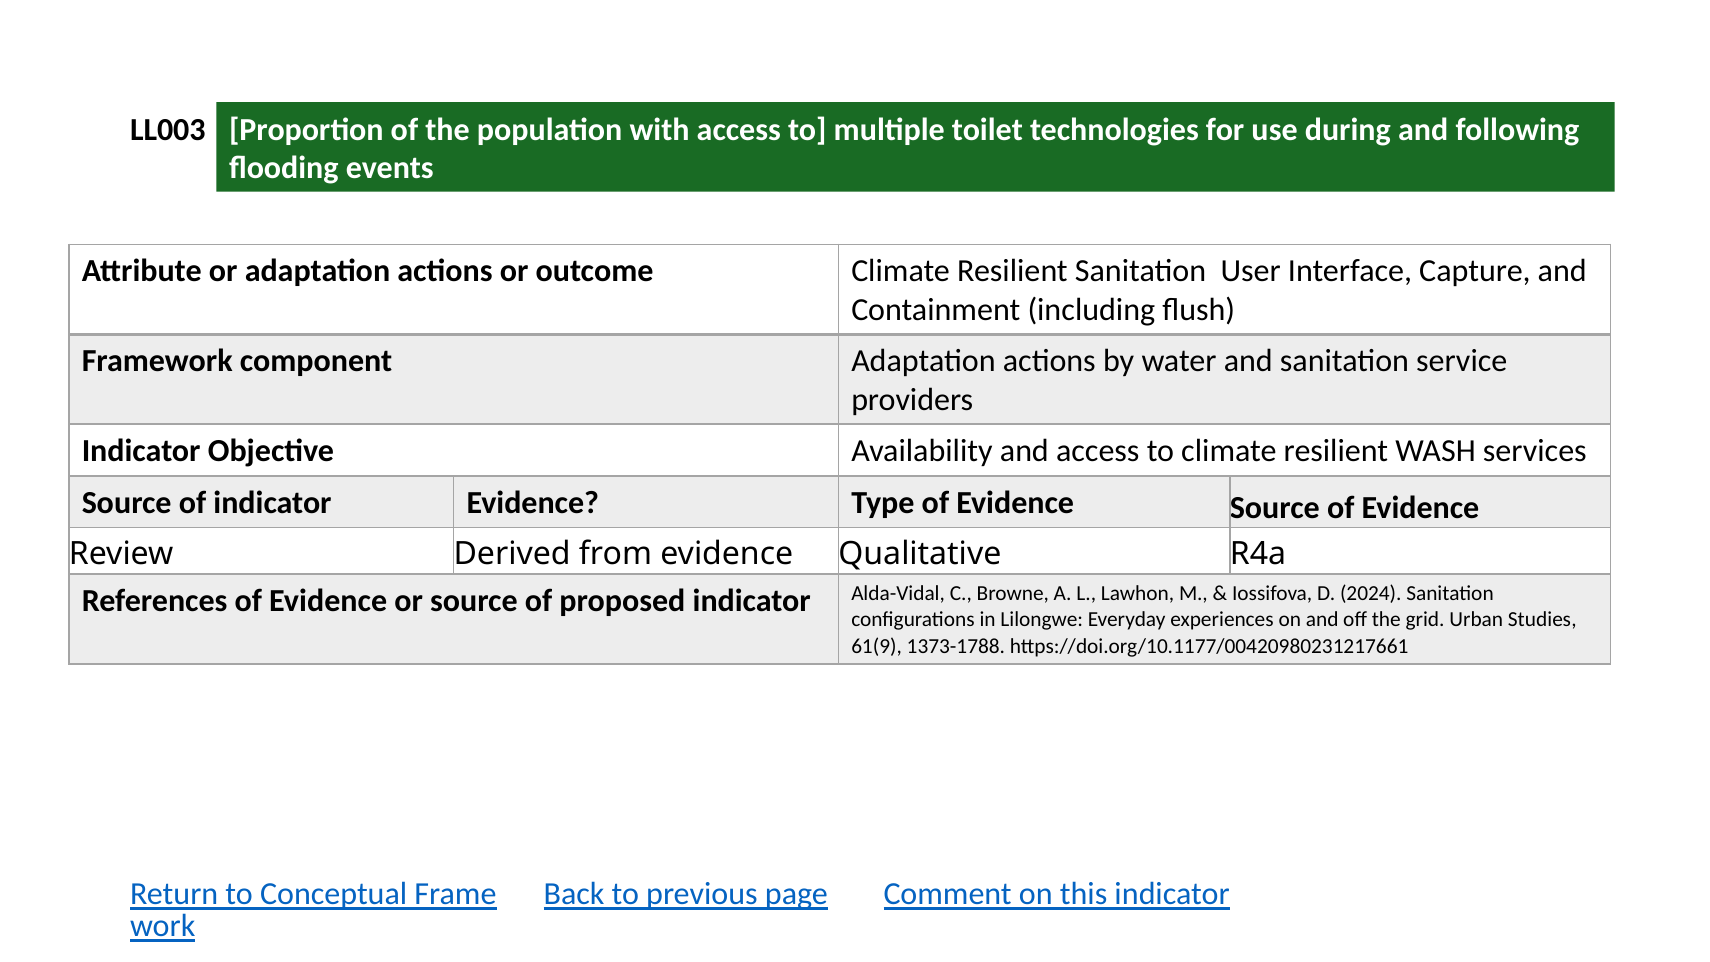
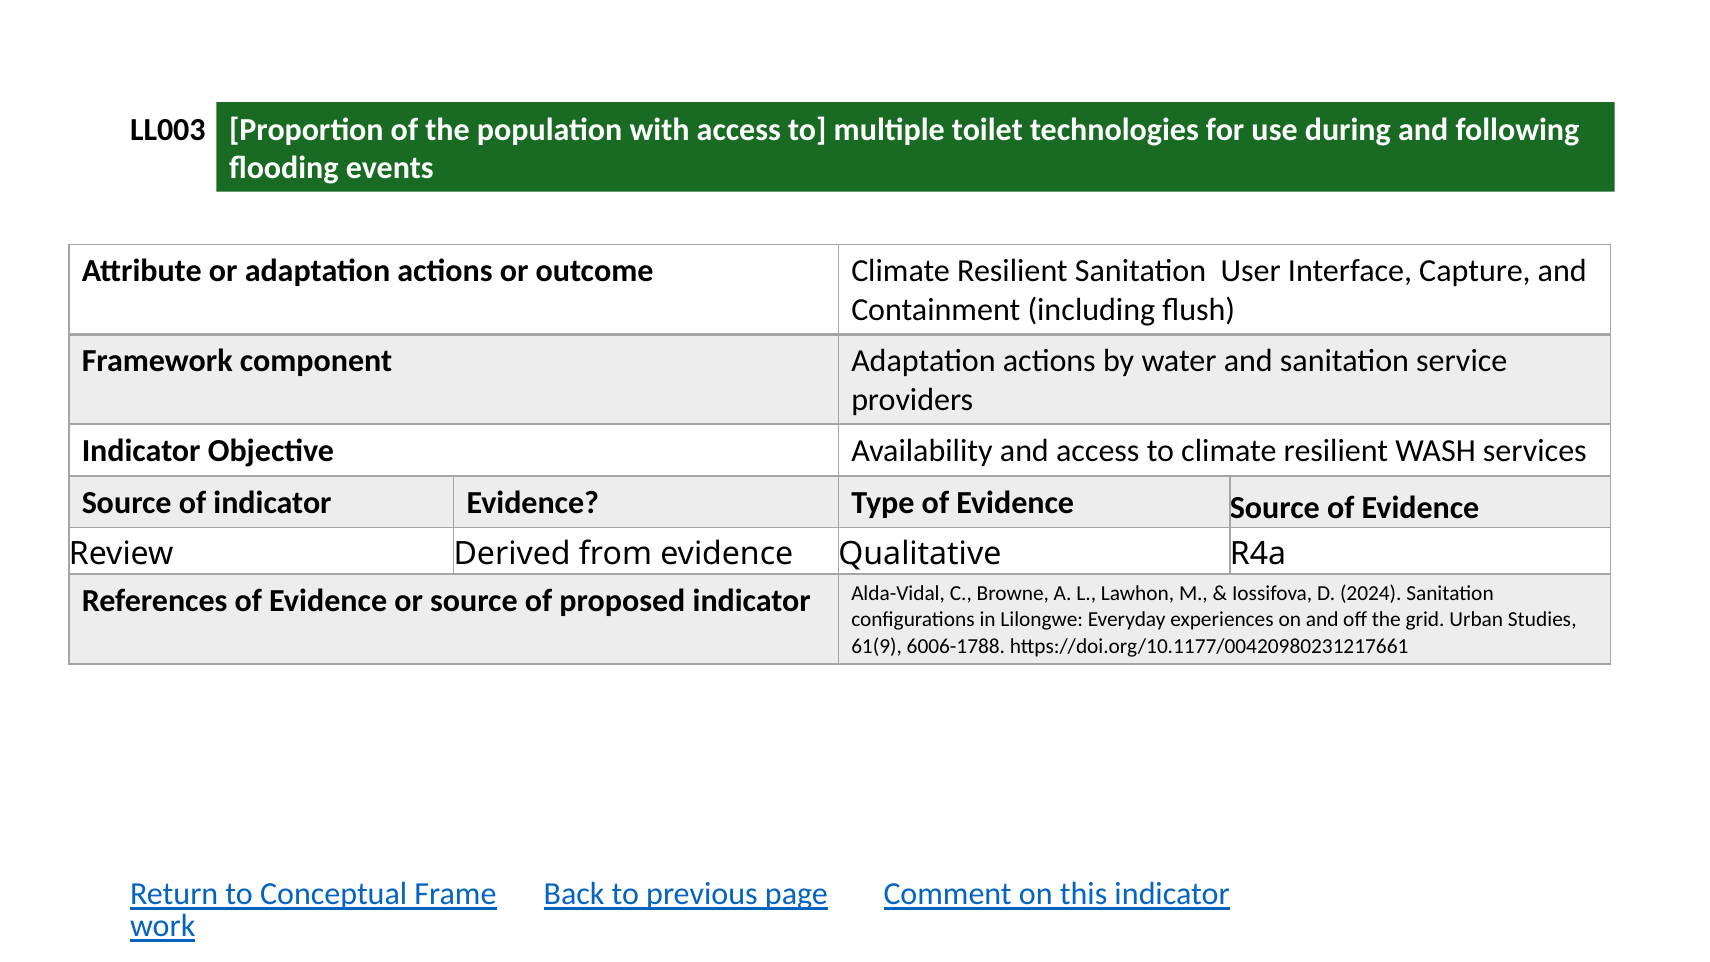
1373-1788: 1373-1788 -> 6006-1788 (956, 646)
